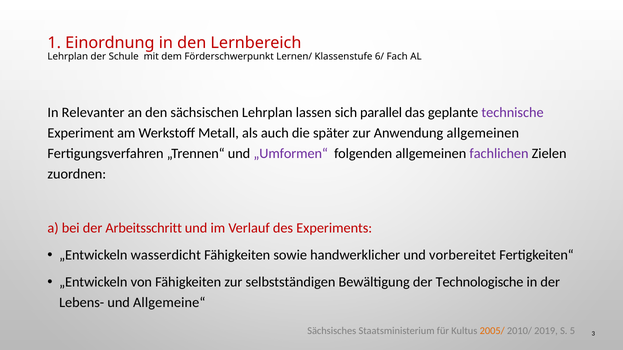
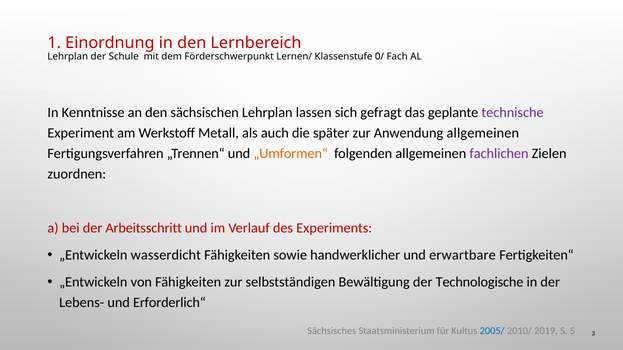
6/: 6/ -> 0/ (379, 57)
Relevanter: Relevanter -> Kenntnisse (93, 113)
parallel: parallel -> gefragt (381, 113)
„Umformen“ colour: purple -> orange (291, 154)
vorbereitet: vorbereitet -> erwartbare (463, 256)
Allgemeine“: Allgemeine“ -> Erforderlich“ (169, 303)
2005/ colour: orange -> blue (492, 331)
